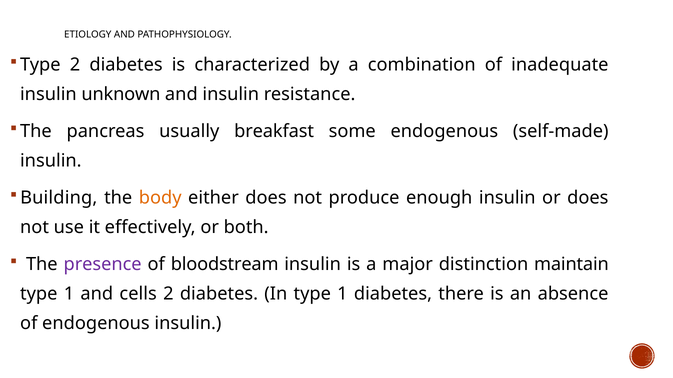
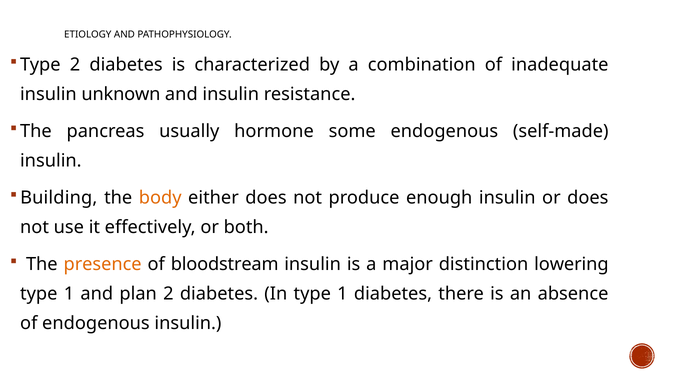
breakfast: breakfast -> hormone (274, 131)
presence colour: purple -> orange (103, 265)
maintain: maintain -> lowering (571, 265)
cells: cells -> plan (138, 294)
